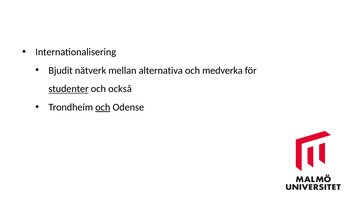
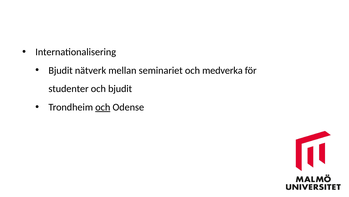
alternativa: alternativa -> seminariet (161, 70)
studenter underline: present -> none (69, 89)
och också: också -> bjudit (120, 89)
